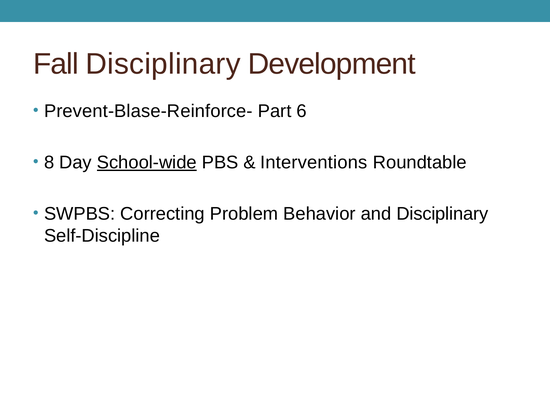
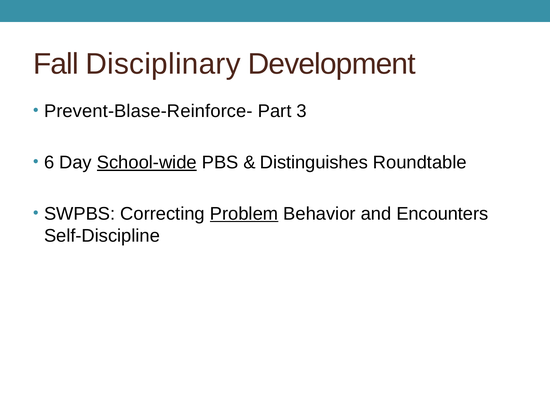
6: 6 -> 3 (302, 111)
8: 8 -> 6 (49, 163)
Interventions: Interventions -> Distinguishes (314, 163)
Problem underline: none -> present (244, 214)
and Disciplinary: Disciplinary -> Encounters (442, 214)
